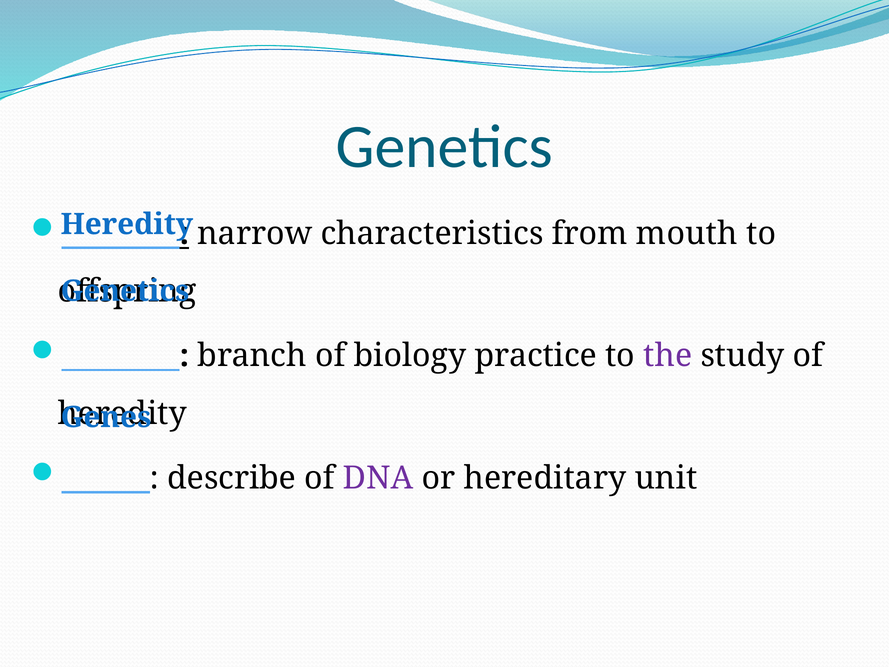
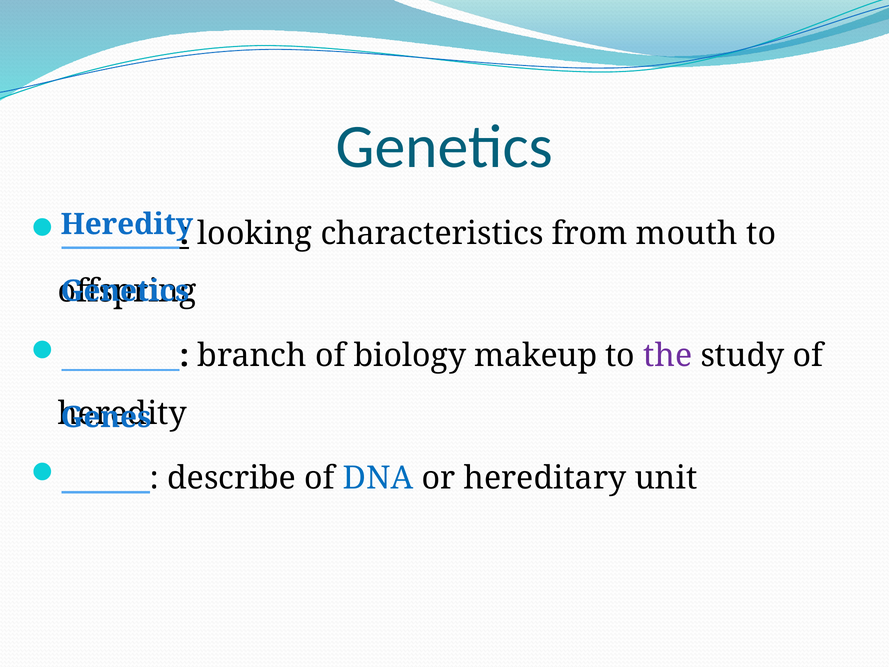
narrow: narrow -> looking (255, 233)
practice: practice -> makeup (536, 356)
DNA colour: purple -> blue (378, 478)
